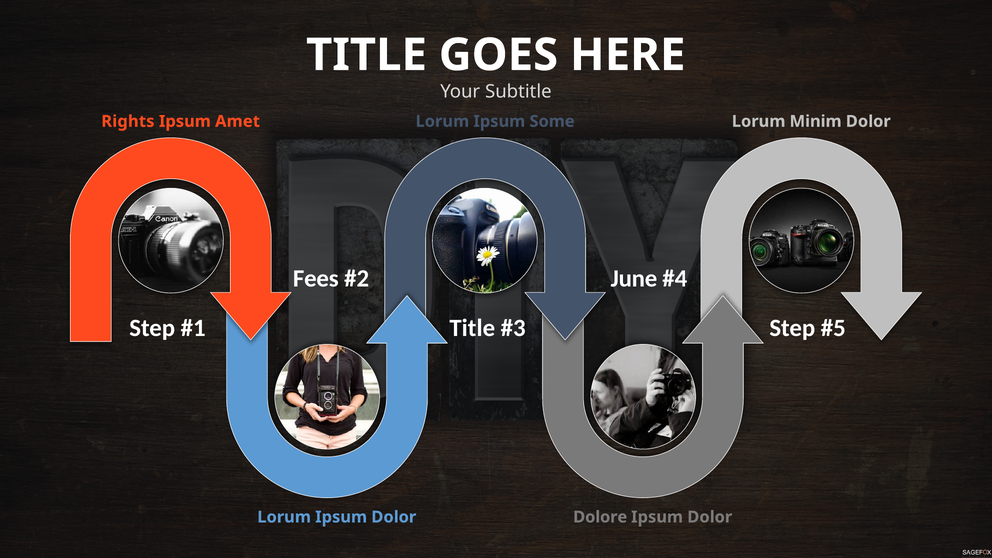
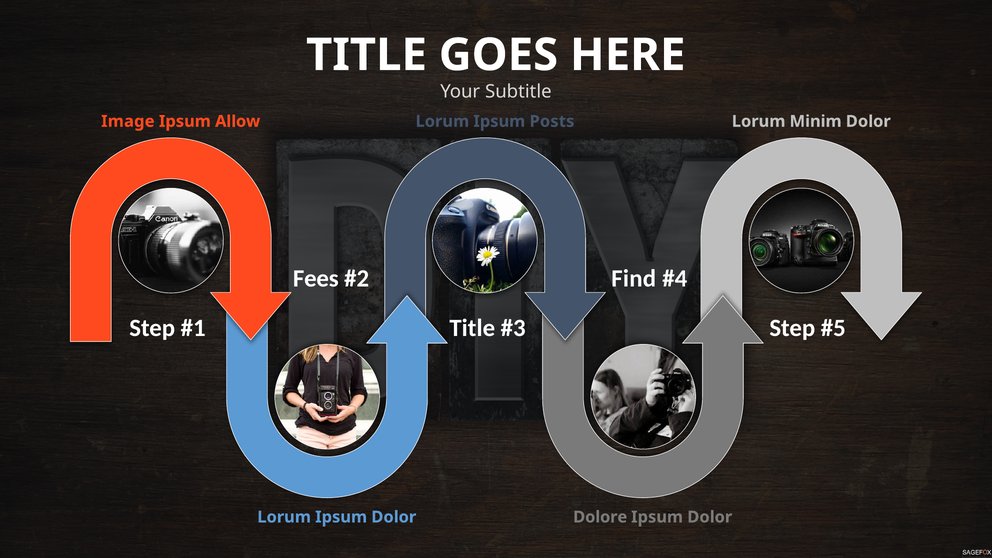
Rights: Rights -> Image (128, 121)
Amet: Amet -> Allow (238, 121)
Some: Some -> Posts (552, 121)
June: June -> Find (634, 279)
